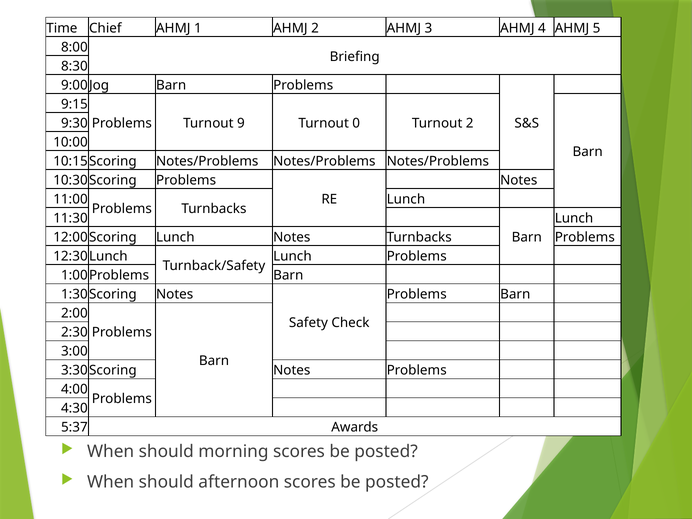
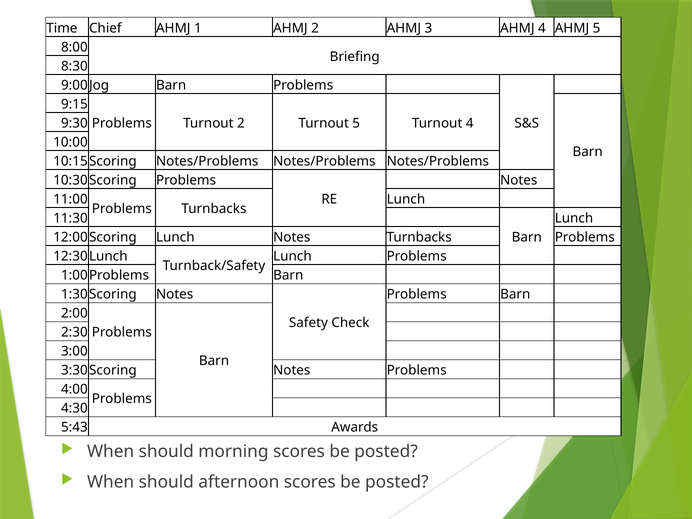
Turnout 9: 9 -> 2 (241, 123)
Turnout 0: 0 -> 5 (356, 123)
Turnout 2: 2 -> 4 (470, 123)
5:37: 5:37 -> 5:43 (74, 427)
